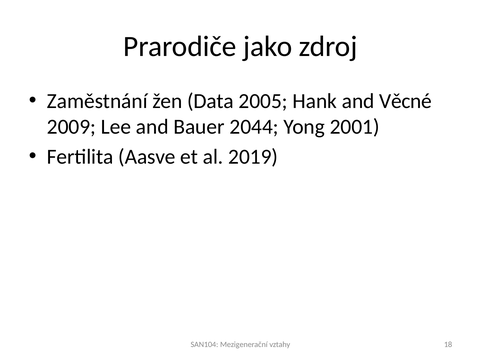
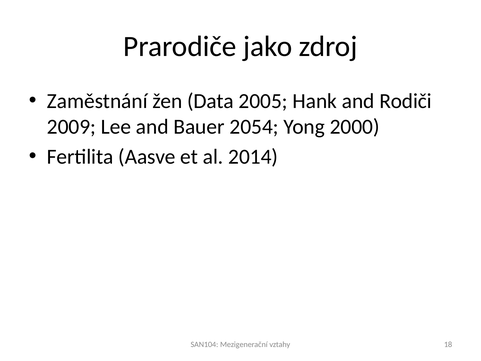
Věcné: Věcné -> Rodiči (405, 101)
2044: 2044 -> 2054 (254, 127)
2001: 2001 -> 2000 (355, 127)
2019: 2019 -> 2014 (253, 157)
